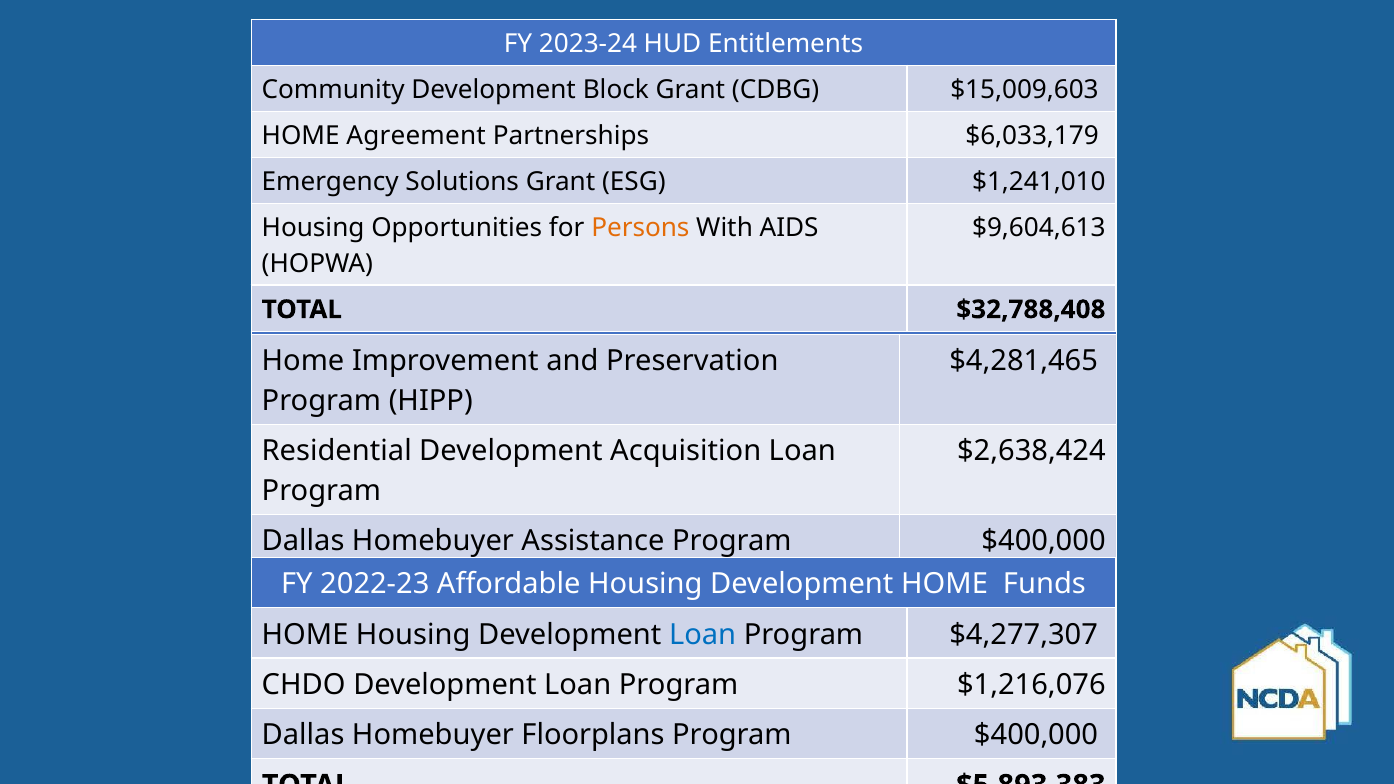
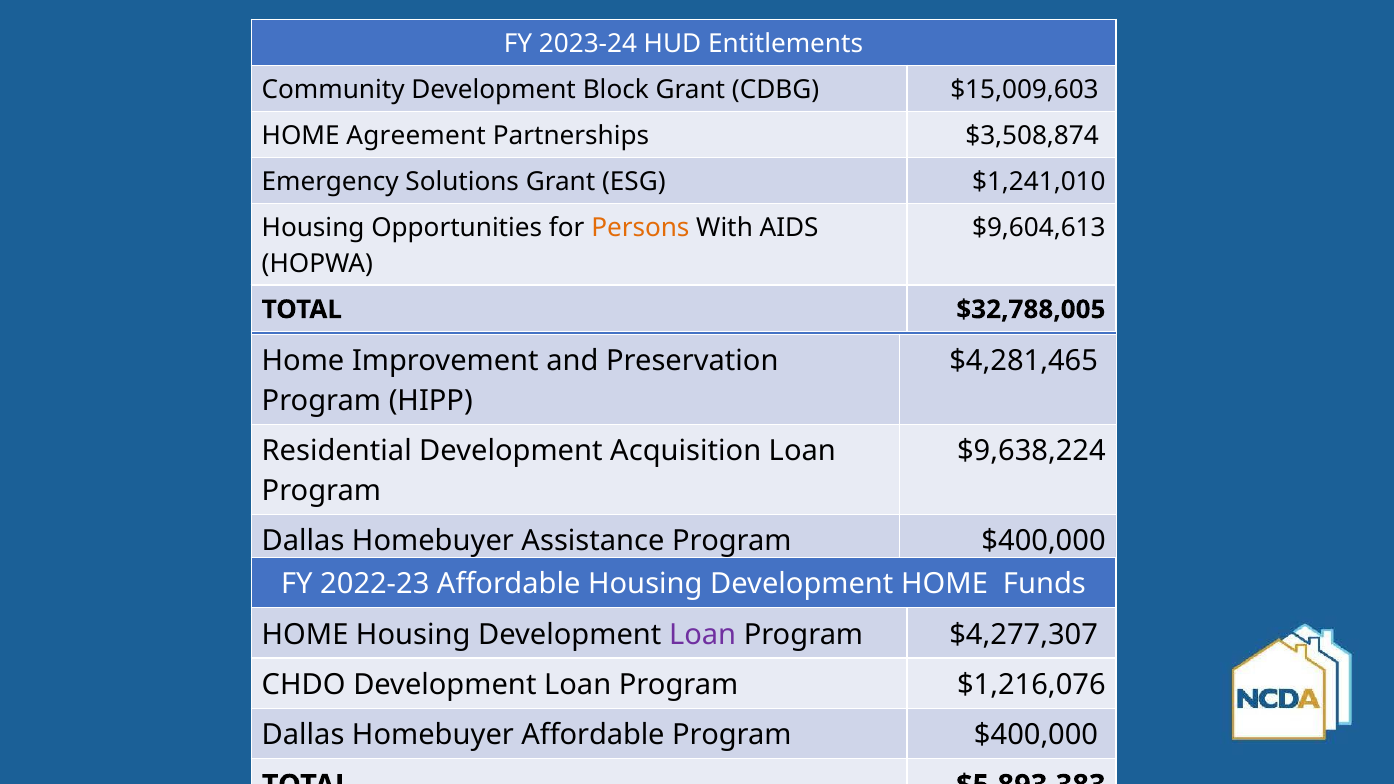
$6,033,179: $6,033,179 -> $3,508,874 (1032, 136)
$32,788,408: $32,788,408 -> $32,788,005 (1031, 310)
$2,638,424: $2,638,424 -> $9,638,224 (1031, 451)
Loan colour: blue -> purple (703, 635)
Homebuyer Floorplans: Floorplans -> Affordable (593, 735)
